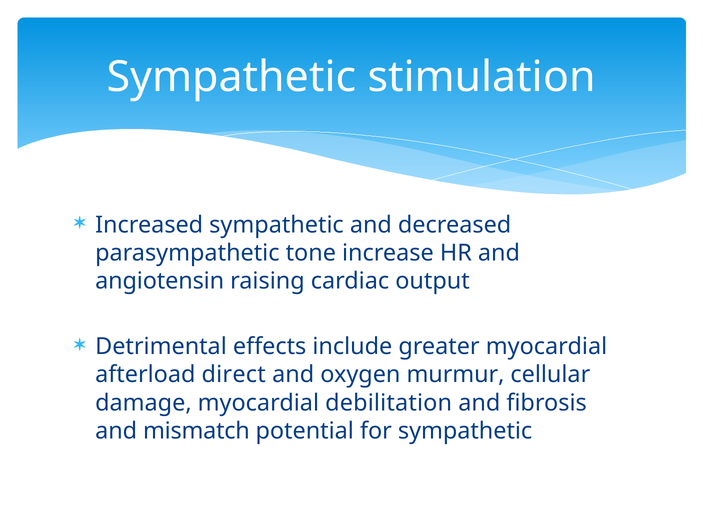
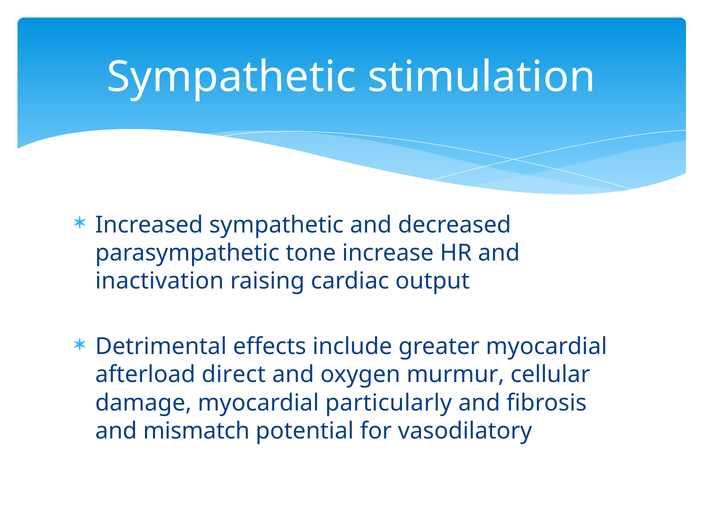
angiotensin: angiotensin -> inactivation (160, 281)
debilitation: debilitation -> particularly (389, 403)
for sympathetic: sympathetic -> vasodilatory (465, 431)
